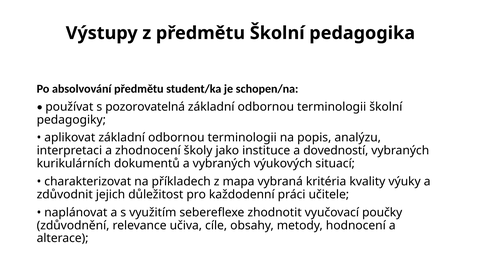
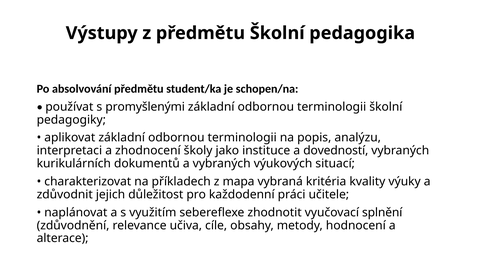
pozorovatelná: pozorovatelná -> promyšlenými (145, 107)
poučky: poučky -> splnění (382, 213)
